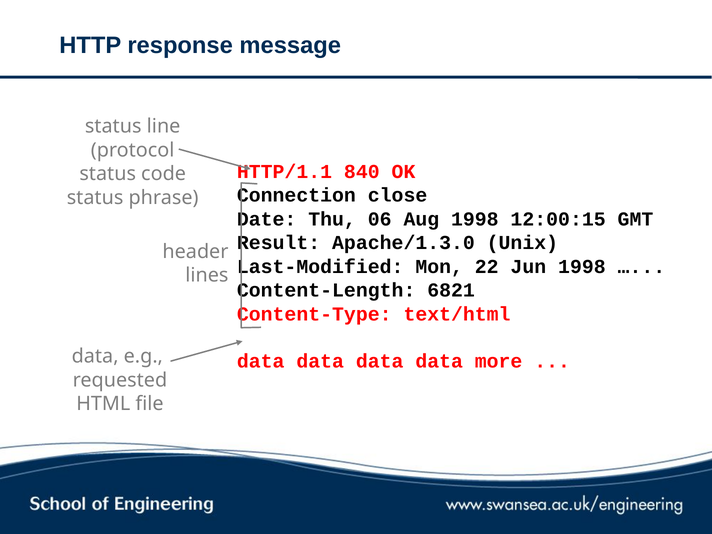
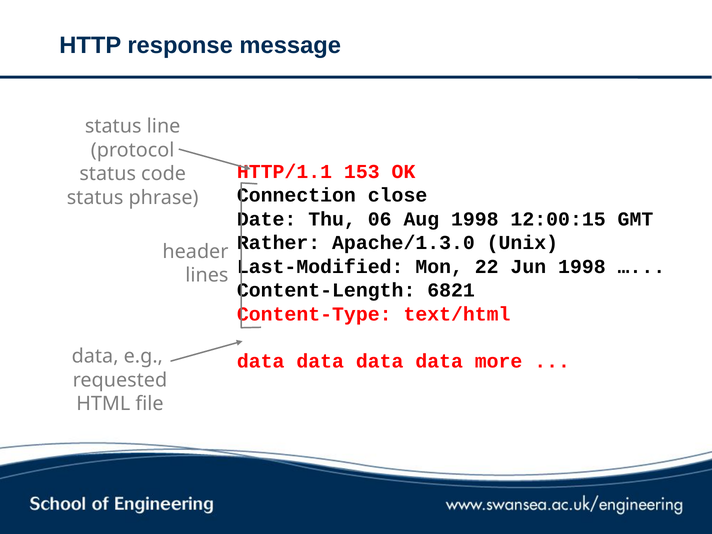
840: 840 -> 153 (362, 172)
Result: Result -> Rather (279, 243)
